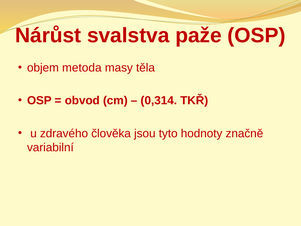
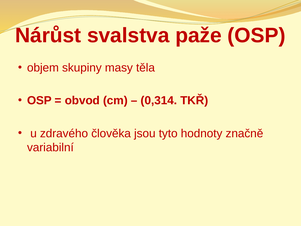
metoda: metoda -> skupiny (82, 68)
